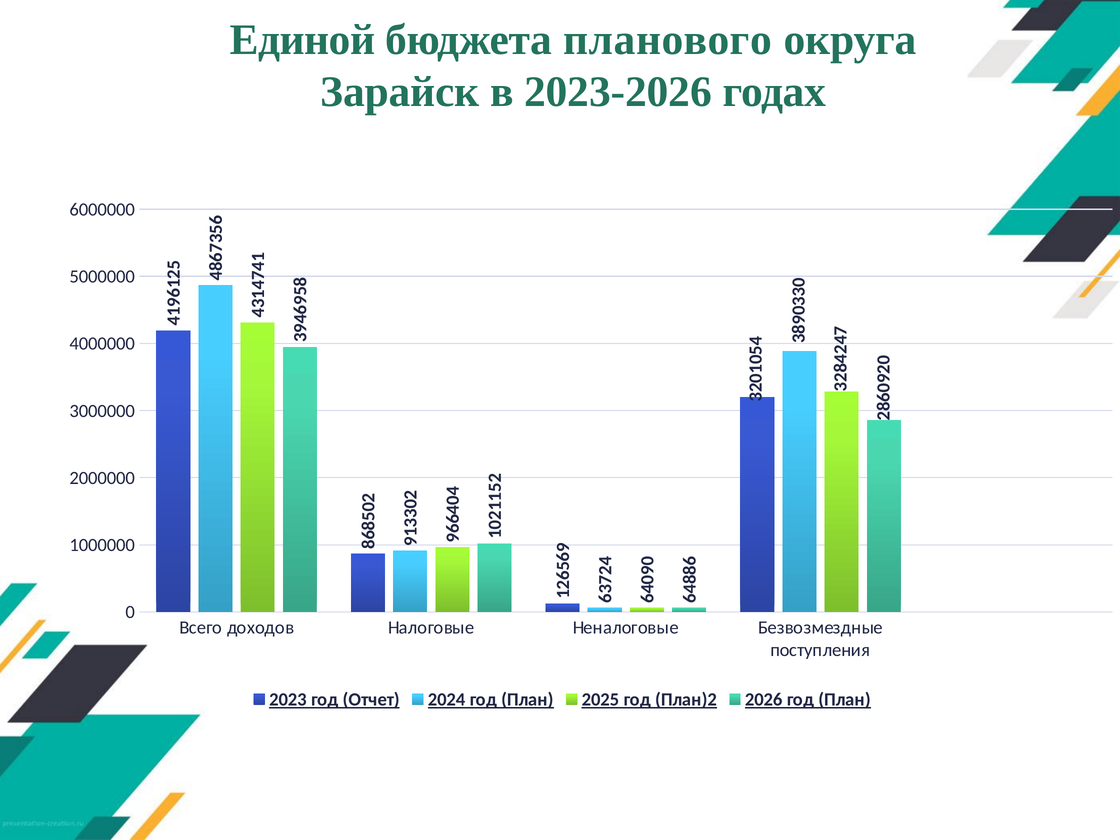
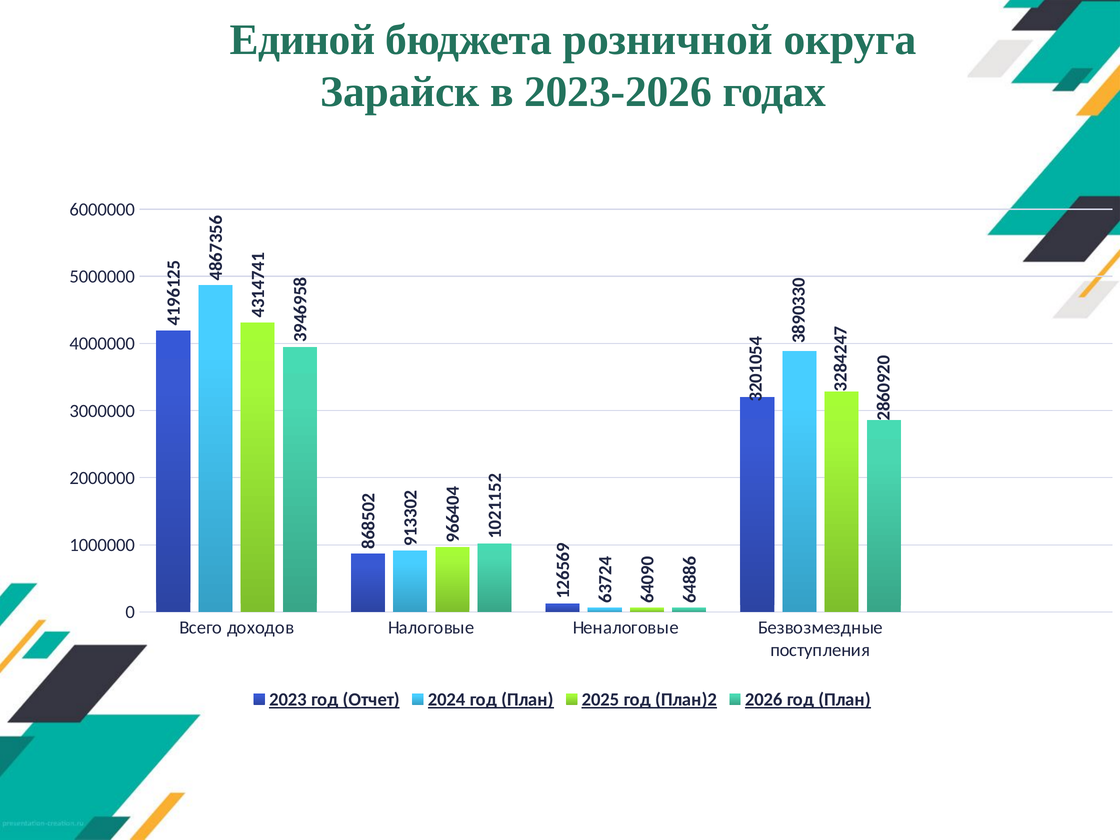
планового: планового -> розничной (668, 40)
